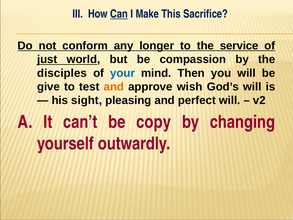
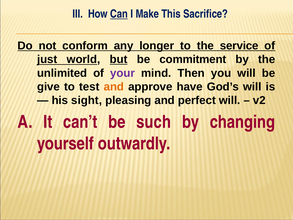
but underline: none -> present (119, 59)
compassion: compassion -> commitment (193, 59)
disciples: disciples -> unlimited (62, 73)
your colour: blue -> purple (123, 73)
wish: wish -> have (190, 87)
copy: copy -> such (154, 122)
